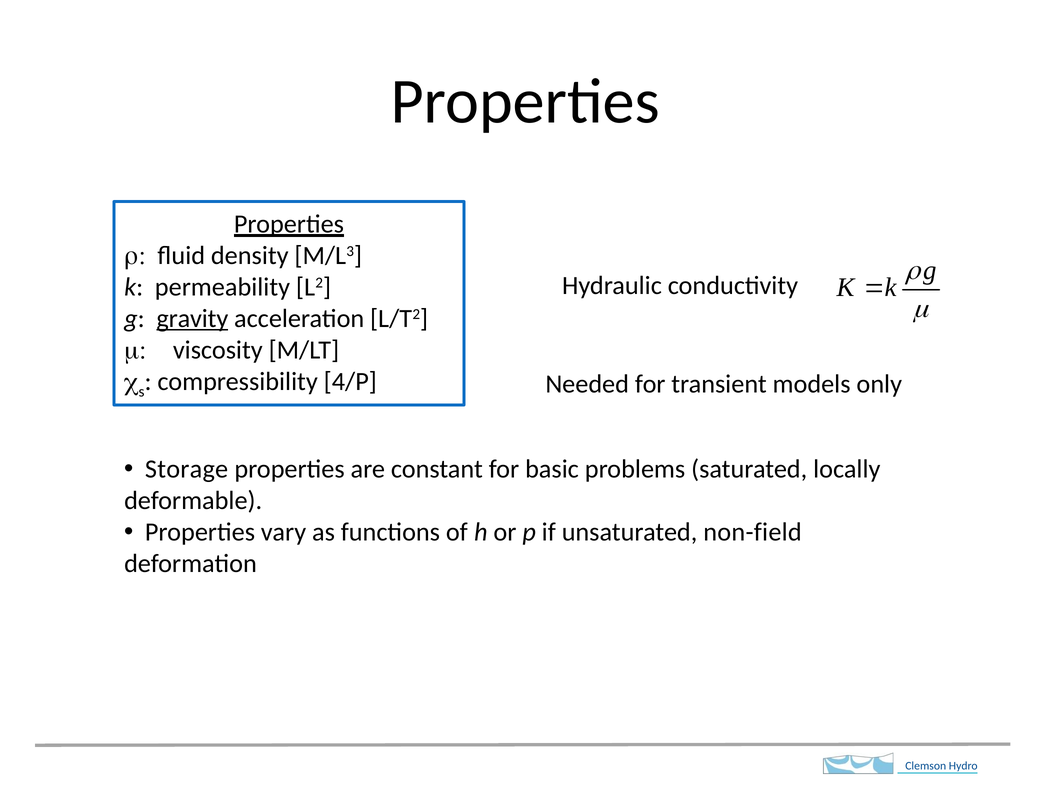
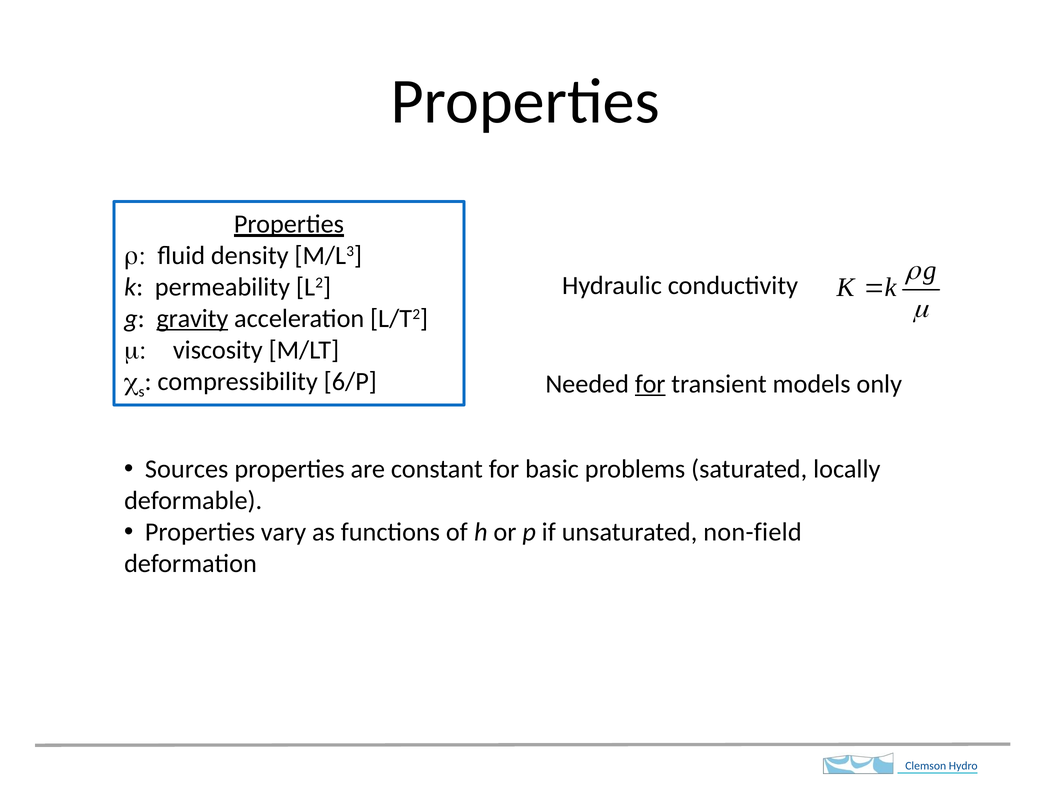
4/P: 4/P -> 6/P (350, 382)
for underline: none -> present (650, 384)
Storage: Storage -> Sources (187, 469)
